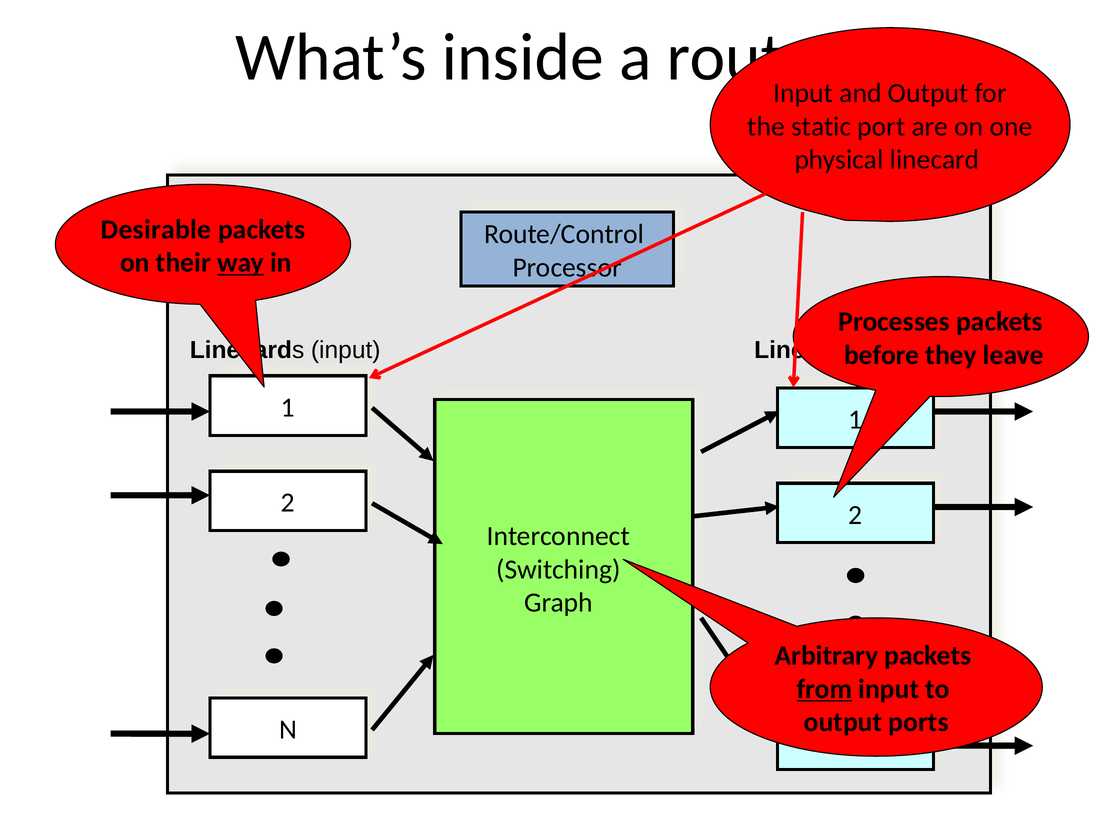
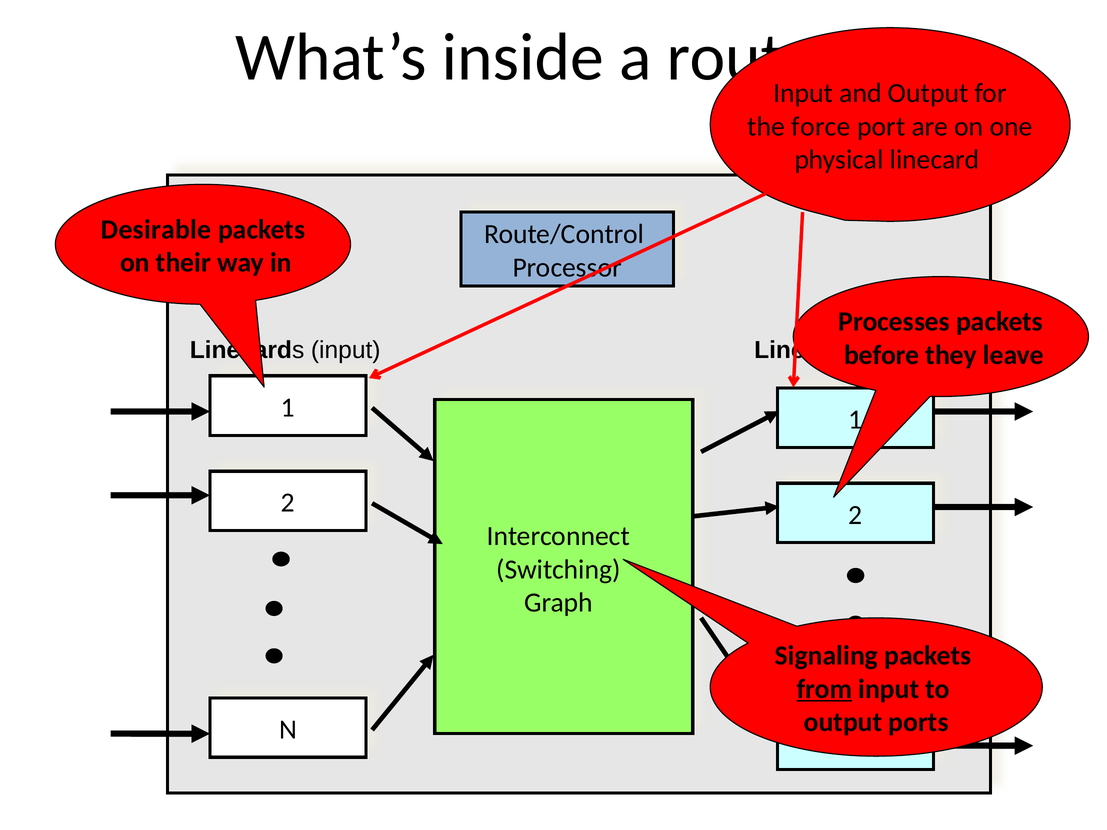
static: static -> force (821, 126)
way underline: present -> none (241, 263)
Arbitrary: Arbitrary -> Signaling (826, 656)
